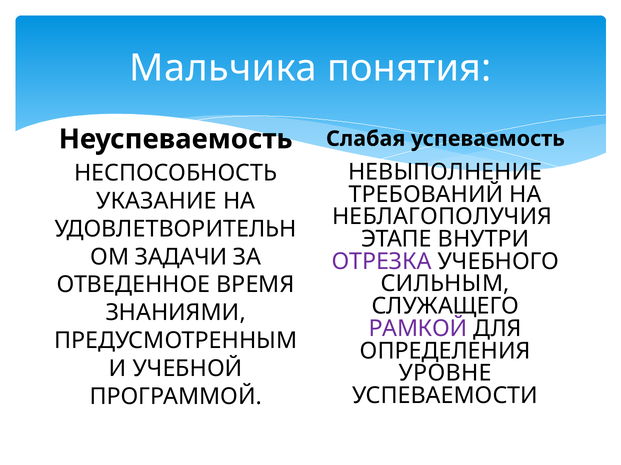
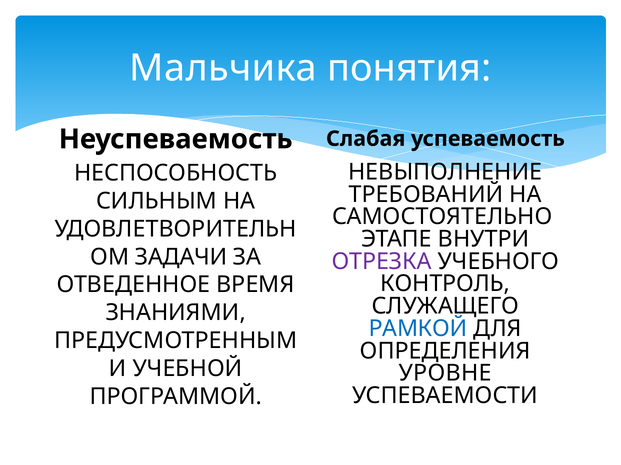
УКАЗАНИЕ: УКАЗАНИЕ -> СИЛЬНЫМ (157, 201)
НЕБЛАГОПОЛУЧИЯ: НЕБЛАГОПОЛУЧИЯ -> САМОСТОЯТЕЛЬНО (442, 217)
СИЛЬНЫМ: СИЛЬНЫМ -> КОНТРОЛЬ (445, 284)
РАМКОЙ colour: purple -> blue (418, 329)
